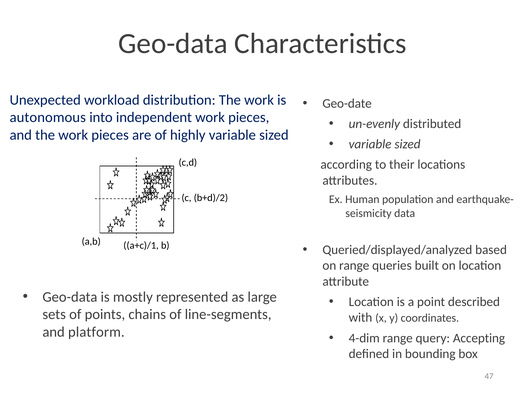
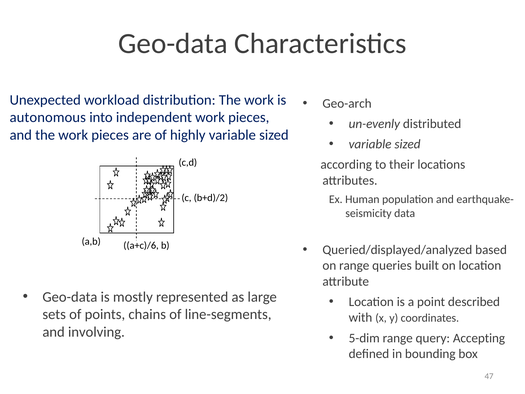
Geo-date: Geo-date -> Geo-arch (347, 103)
a+c)/1: a+c)/1 -> a+c)/6 (141, 245)
platform: platform -> involving (96, 332)
4-dim: 4-dim -> 5-dim (364, 338)
